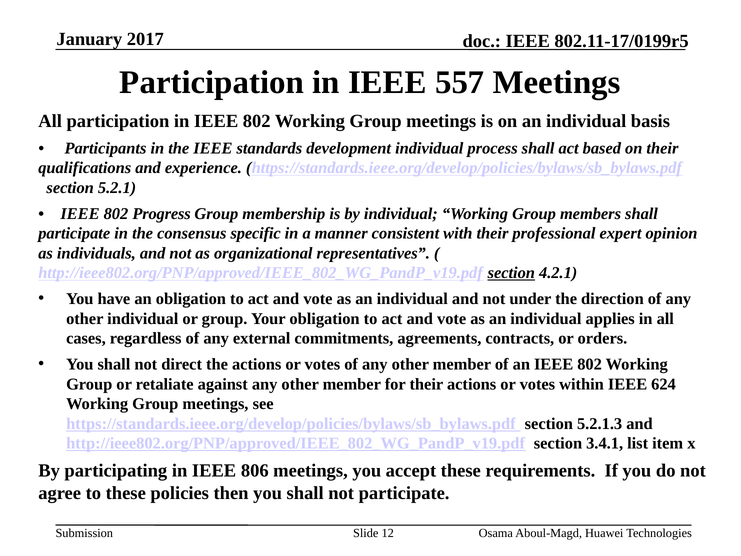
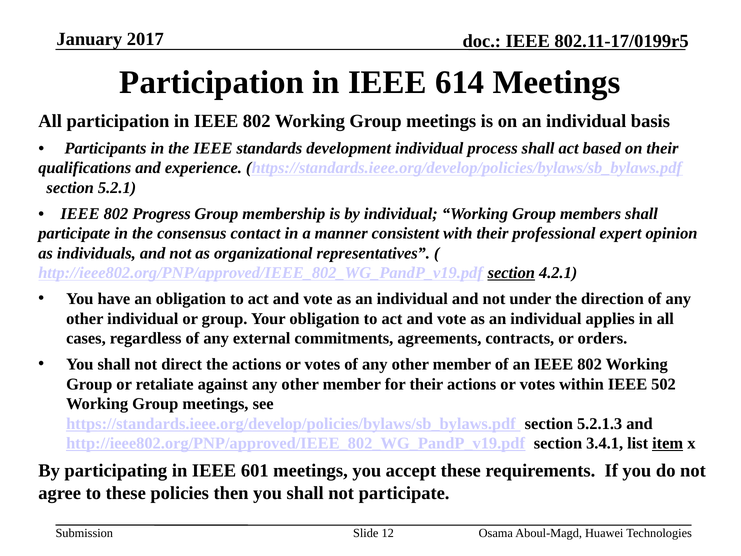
557: 557 -> 614 (460, 83)
specific: specific -> contact (256, 233)
624: 624 -> 502 (664, 384)
item underline: none -> present (668, 443)
806: 806 -> 601 (255, 471)
